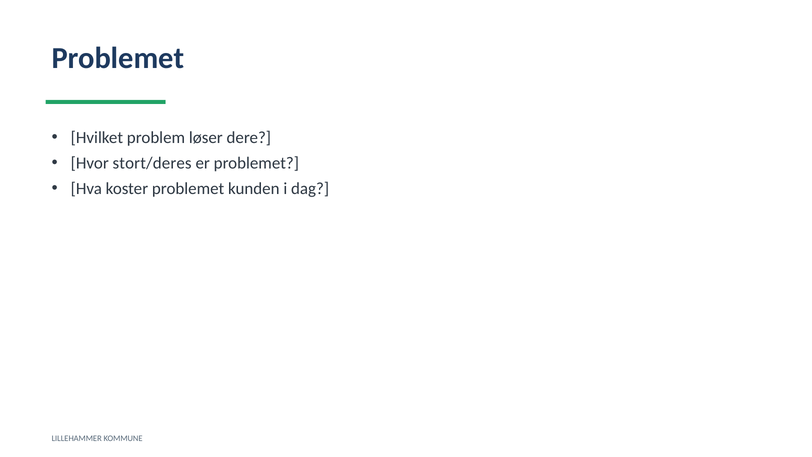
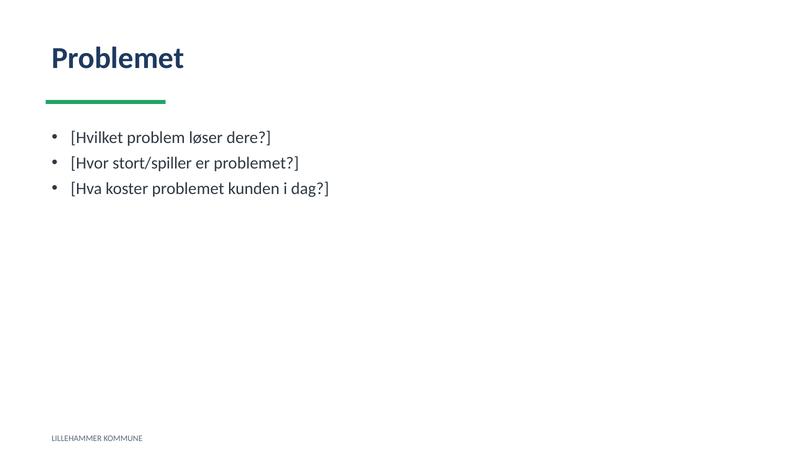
stort/deres: stort/deres -> stort/spiller (152, 163)
